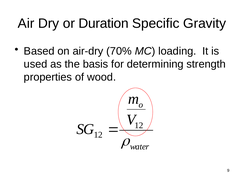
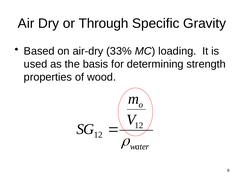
Duration: Duration -> Through (104, 24)
70%: 70% -> 33% (119, 51)
